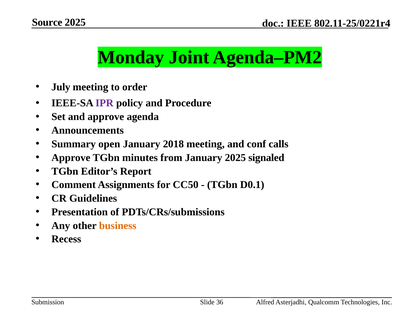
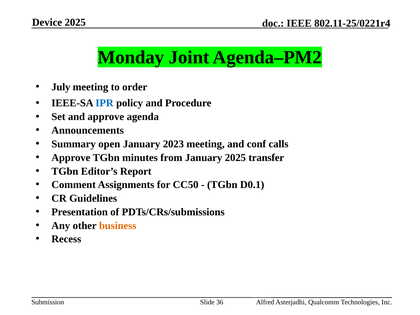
Source: Source -> Device (47, 22)
IPR colour: purple -> blue (105, 103)
2018: 2018 -> 2023 (173, 144)
signaled: signaled -> transfer (266, 158)
